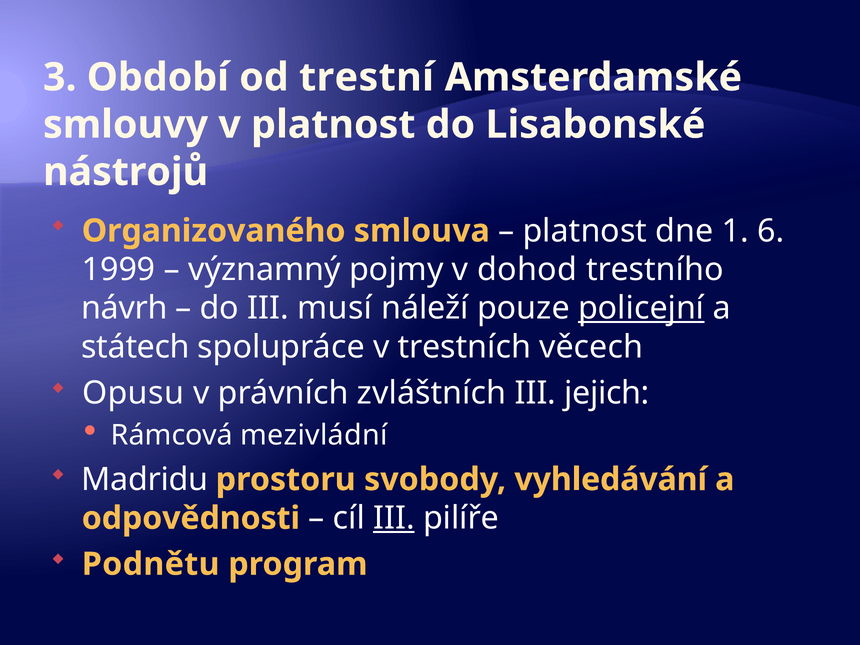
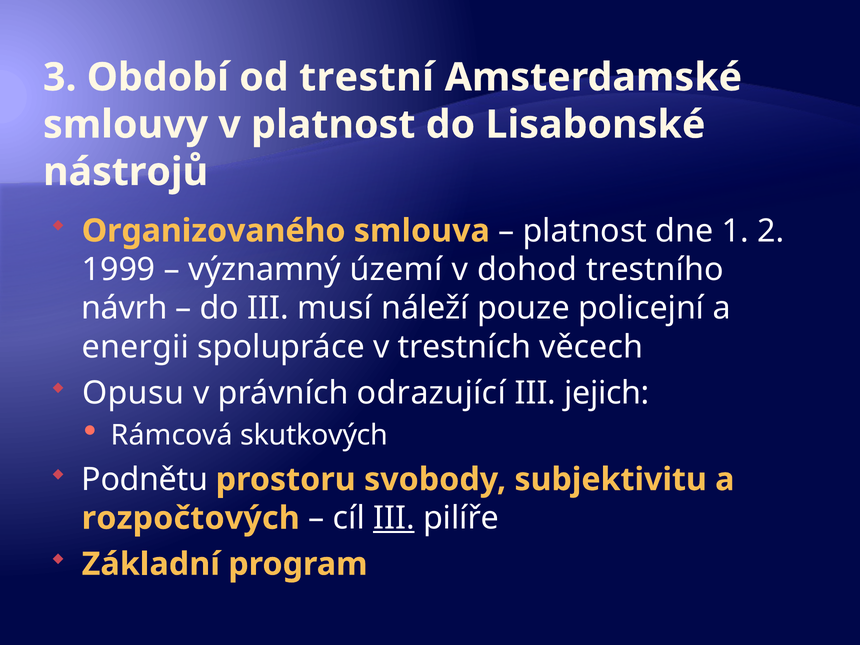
6: 6 -> 2 (771, 231)
pojmy: pojmy -> území (396, 270)
policejní underline: present -> none (641, 308)
státech: státech -> energii (135, 347)
zvláštních: zvláštních -> odrazující (431, 393)
mezivládní: mezivládní -> skutkových (314, 436)
Madridu: Madridu -> Podnětu (145, 479)
vyhledávání: vyhledávání -> subjektivitu (611, 479)
odpovědnosti: odpovědnosti -> rozpočtových (191, 518)
Podnětu: Podnětu -> Základní (151, 564)
